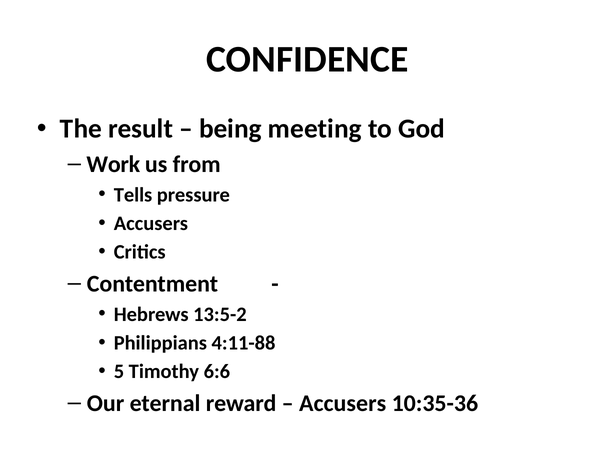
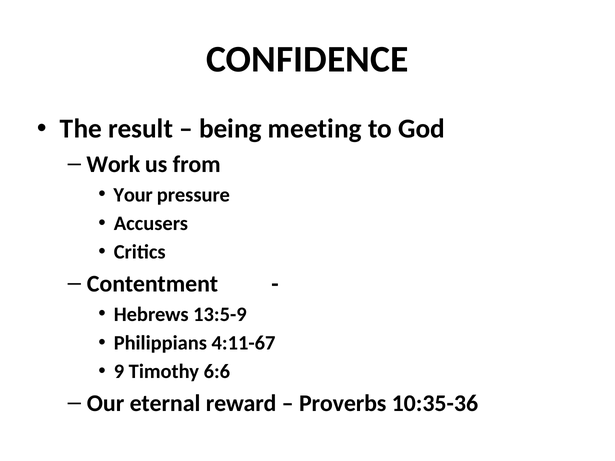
Tells: Tells -> Your (133, 195)
13:5-2: 13:5-2 -> 13:5-9 (220, 314)
4:11-88: 4:11-88 -> 4:11-67 (244, 343)
5: 5 -> 9 (119, 372)
Accusers: Accusers -> Proverbs (343, 404)
